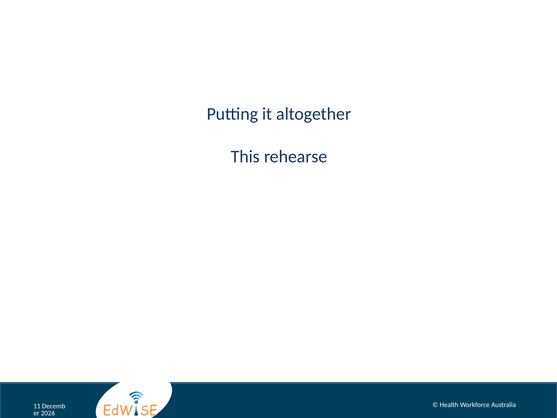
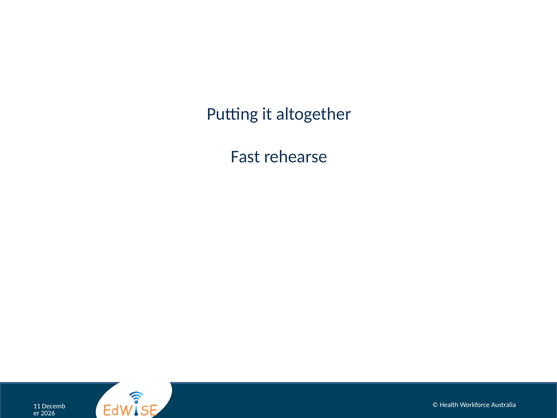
This: This -> Fast (245, 157)
